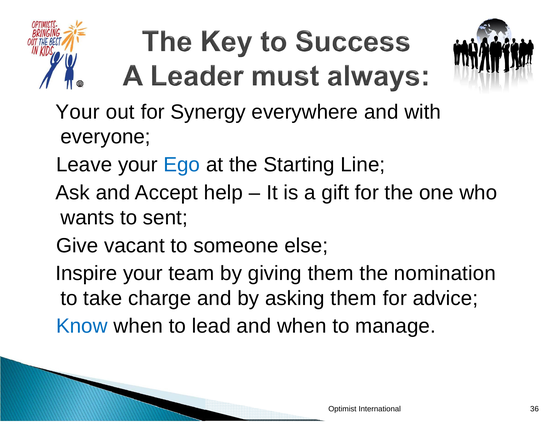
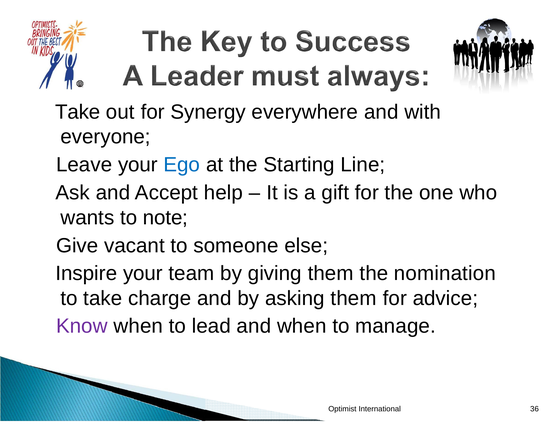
Your: Your -> Take (78, 112)
sent: sent -> note (165, 217)
Know colour: blue -> purple (82, 326)
